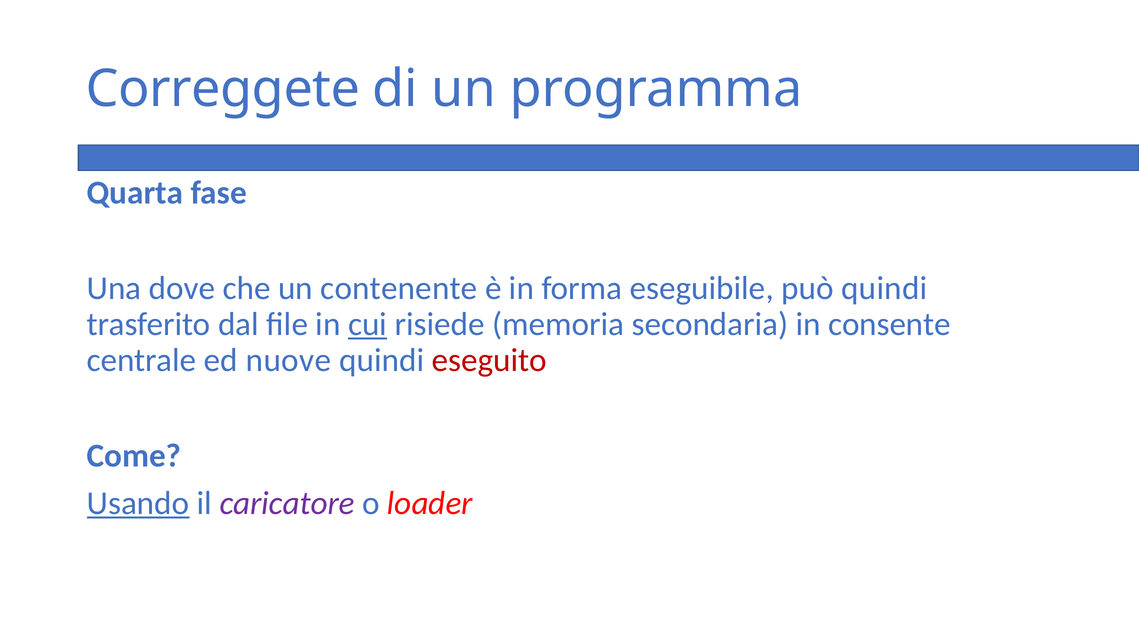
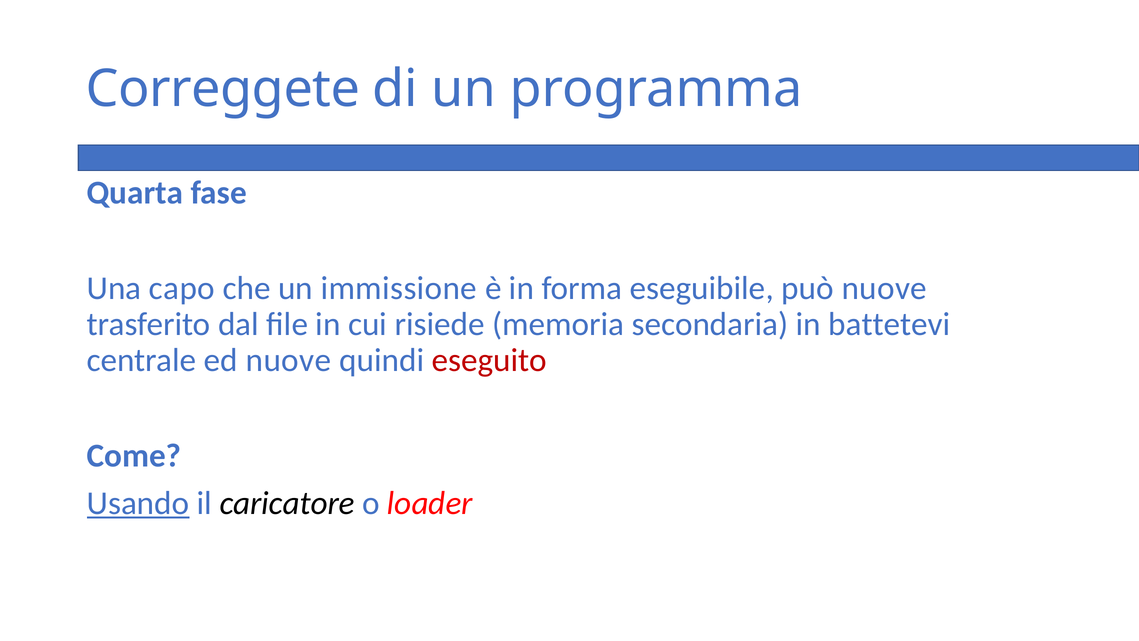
dove: dove -> capo (182, 288)
contenente: contenente -> immissione (399, 288)
può quindi: quindi -> nuove (884, 288)
cui underline: present -> none (368, 324)
consente: consente -> battetevi (889, 324)
caricatore colour: purple -> black (287, 503)
